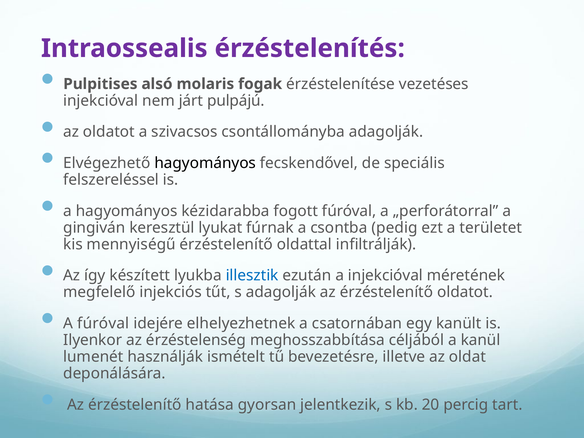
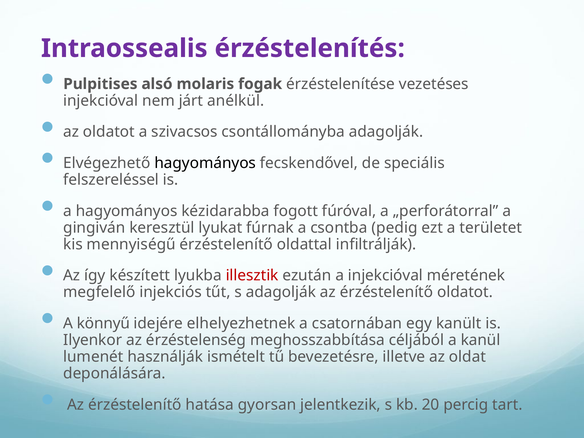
pulpájú: pulpájú -> anélkül (236, 101)
illesztik colour: blue -> red (252, 276)
A fúróval: fúróval -> könnyű (103, 323)
